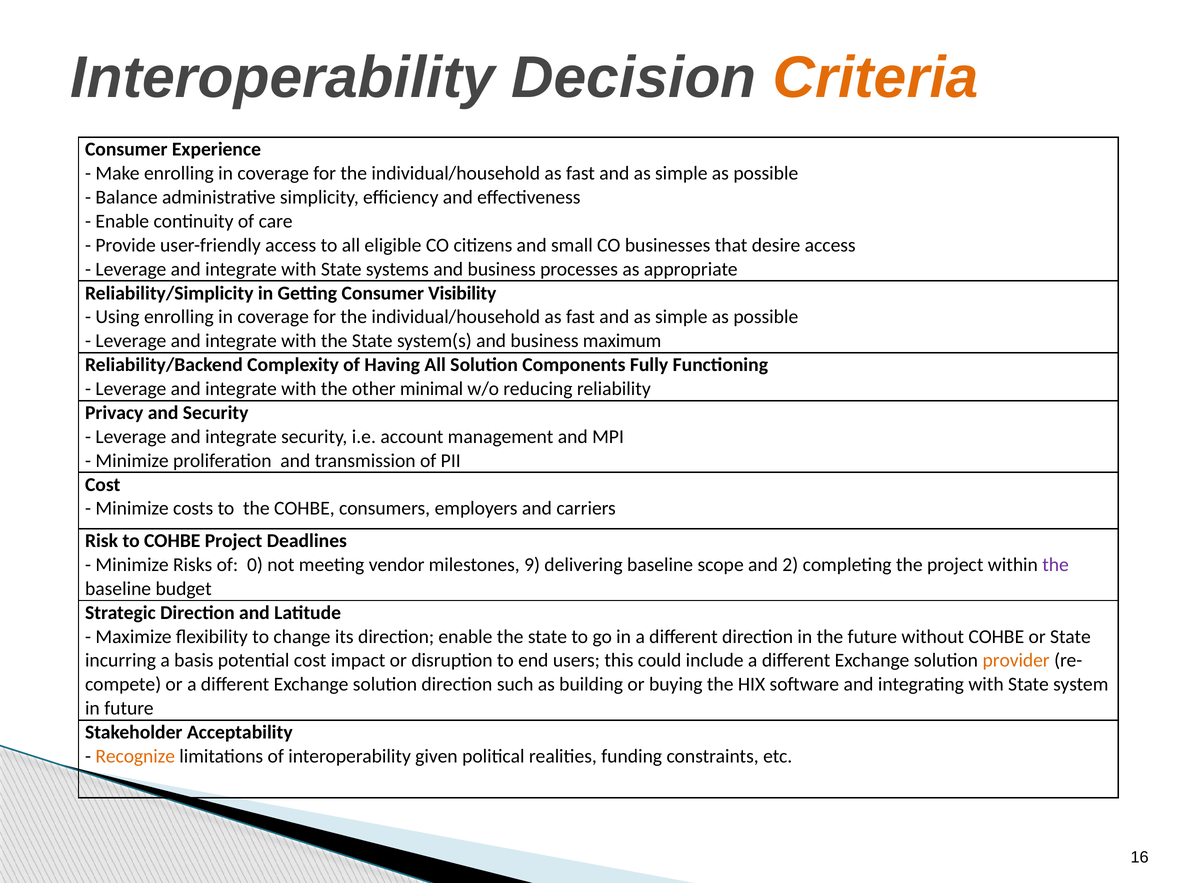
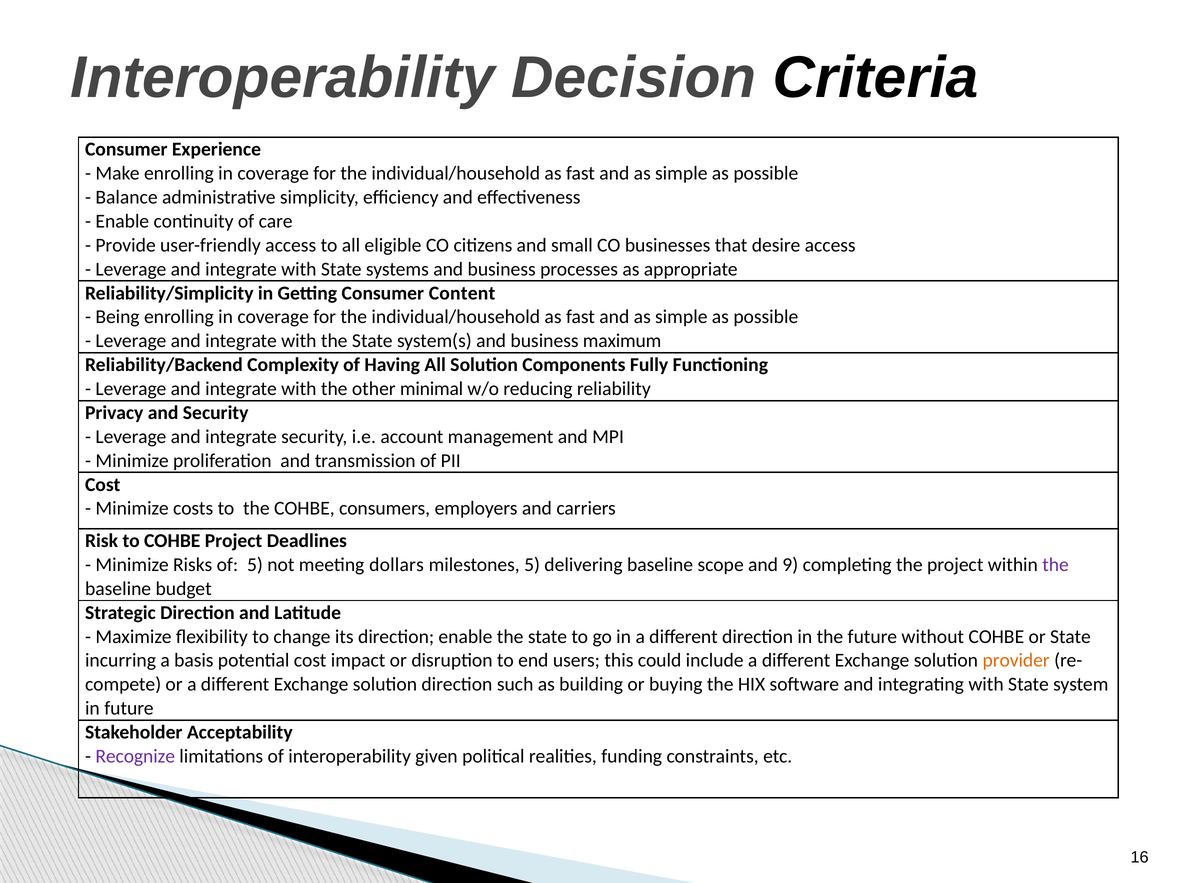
Criteria colour: orange -> black (876, 78)
Visibility: Visibility -> Content (462, 293)
Using: Using -> Being (118, 317)
of 0: 0 -> 5 (255, 565)
vendor: vendor -> dollars (396, 565)
milestones 9: 9 -> 5 (532, 565)
2: 2 -> 9 (790, 565)
Recognize colour: orange -> purple (135, 756)
